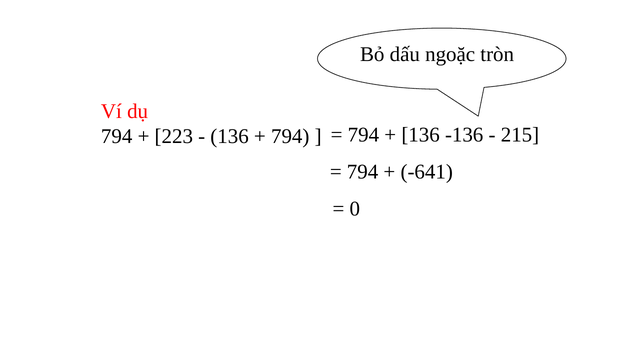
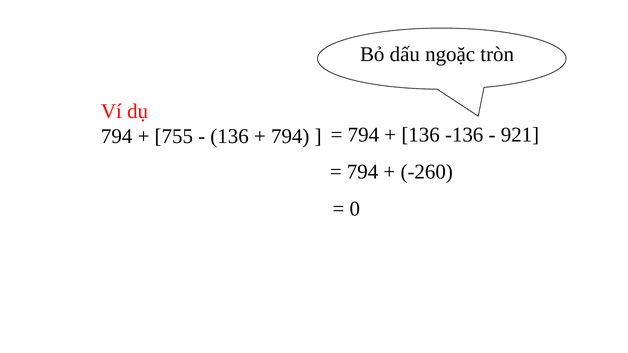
215: 215 -> 921 (520, 135)
223: 223 -> 755 (174, 136)
-641: -641 -> -260 (427, 172)
